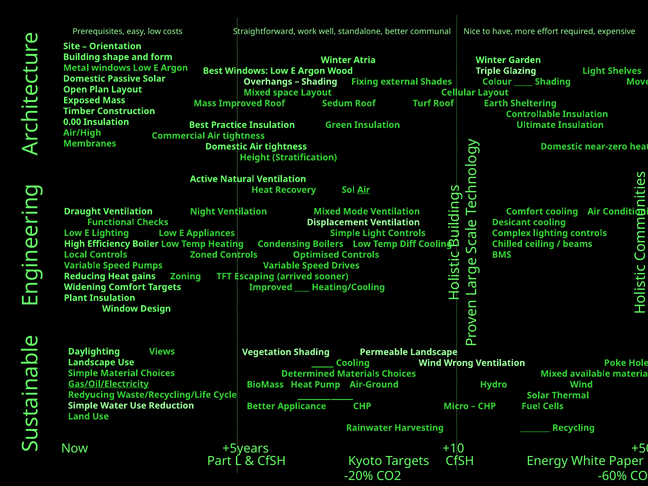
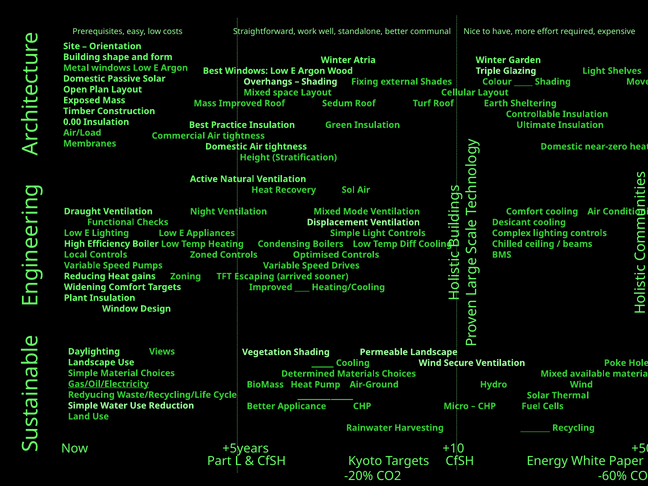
Air/High: Air/High -> Air/Load (82, 133)
Air underline: present -> none (364, 190)
Wrong: Wrong -> Secure (459, 363)
